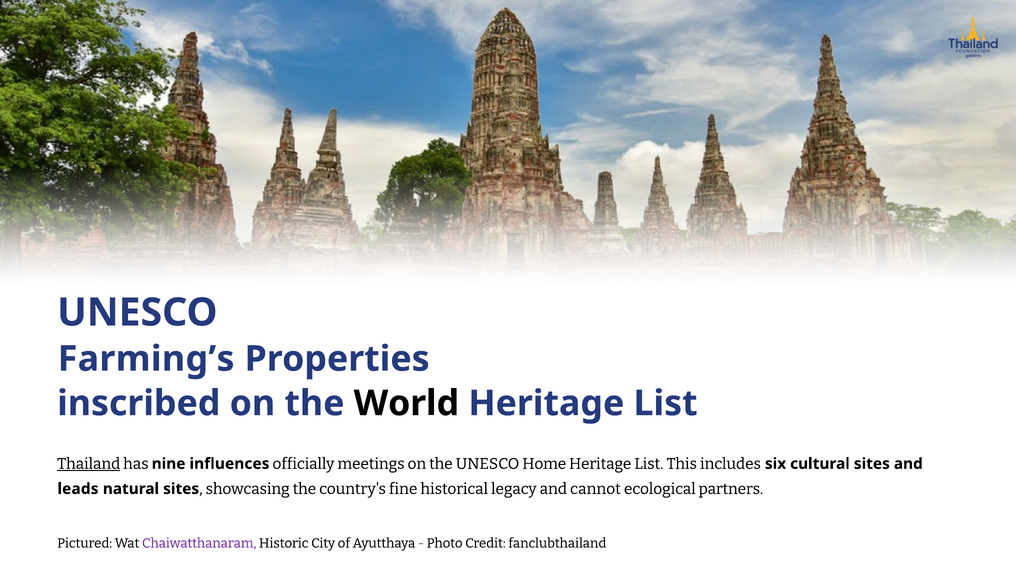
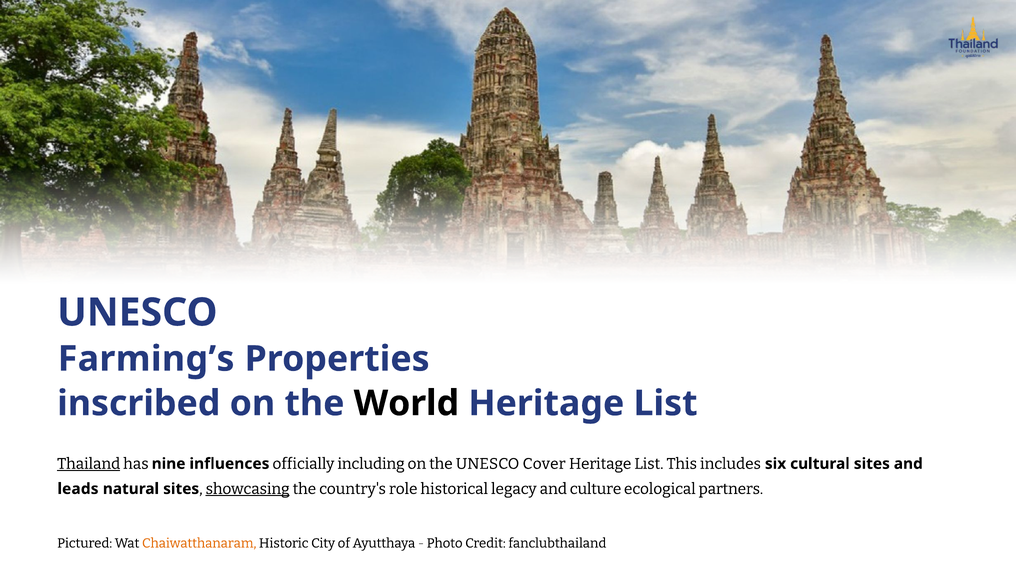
meetings: meetings -> including (371, 464)
Home: Home -> Cover (544, 464)
showcasing underline: none -> present (248, 489)
fine: fine -> role (403, 489)
cannot: cannot -> culture (596, 489)
Chaiwatthanaram colour: purple -> orange (199, 544)
